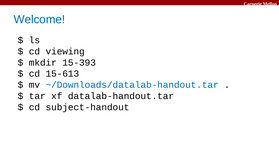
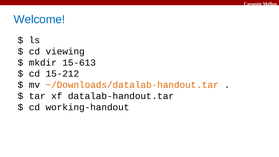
15-393: 15-393 -> 15-613 (79, 63)
15-613: 15-613 -> 15-212 (62, 74)
~/Downloads/datalab-handout.tar colour: blue -> orange (132, 85)
subject-handout: subject-handout -> working-handout (87, 107)
